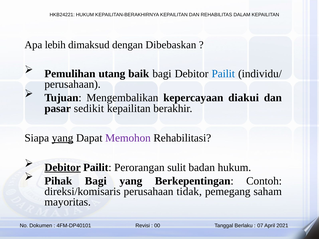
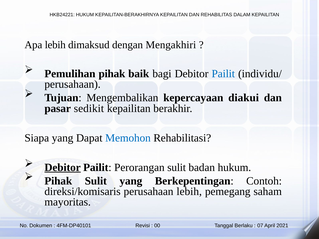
Dibebaskan: Dibebaskan -> Mengakhiri (171, 45)
Pemulihan utang: utang -> pihak (112, 74)
yang underline: present -> none (63, 138)
Memohon colour: purple -> blue (128, 138)
Pihak Bagi: Bagi -> Sulit (96, 181)
perusahaan tidak: tidak -> lebih (189, 192)
